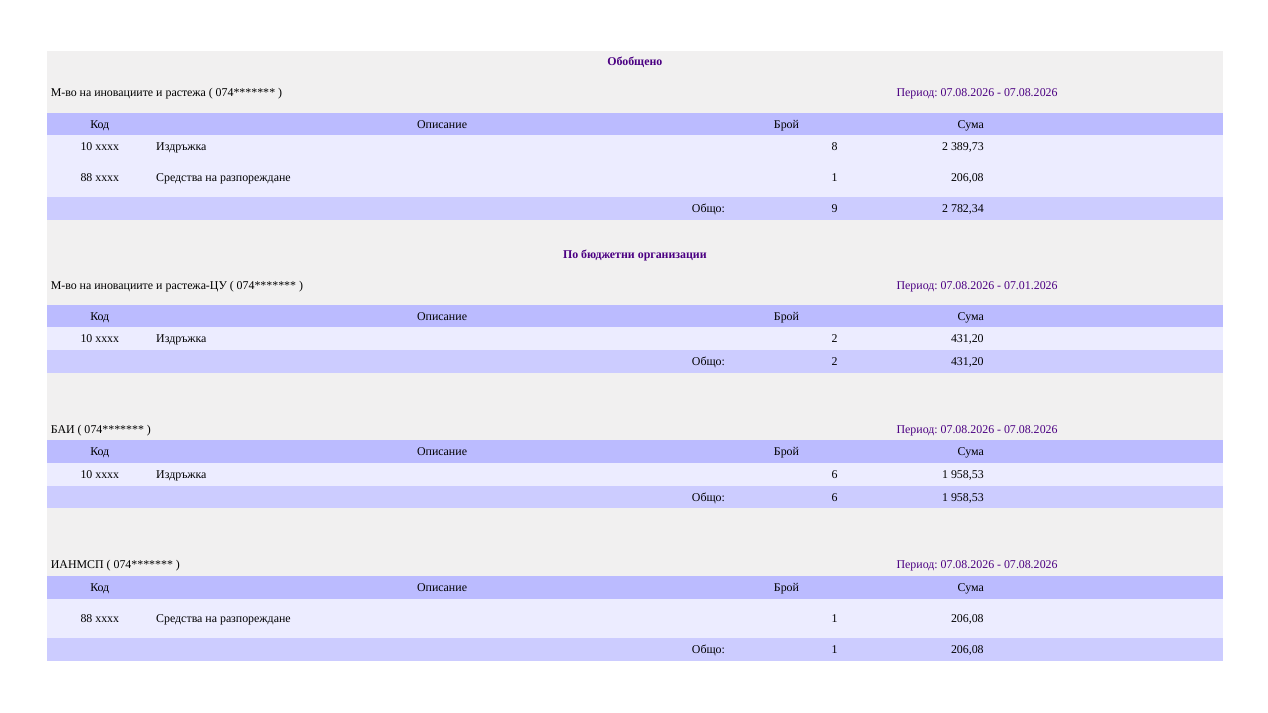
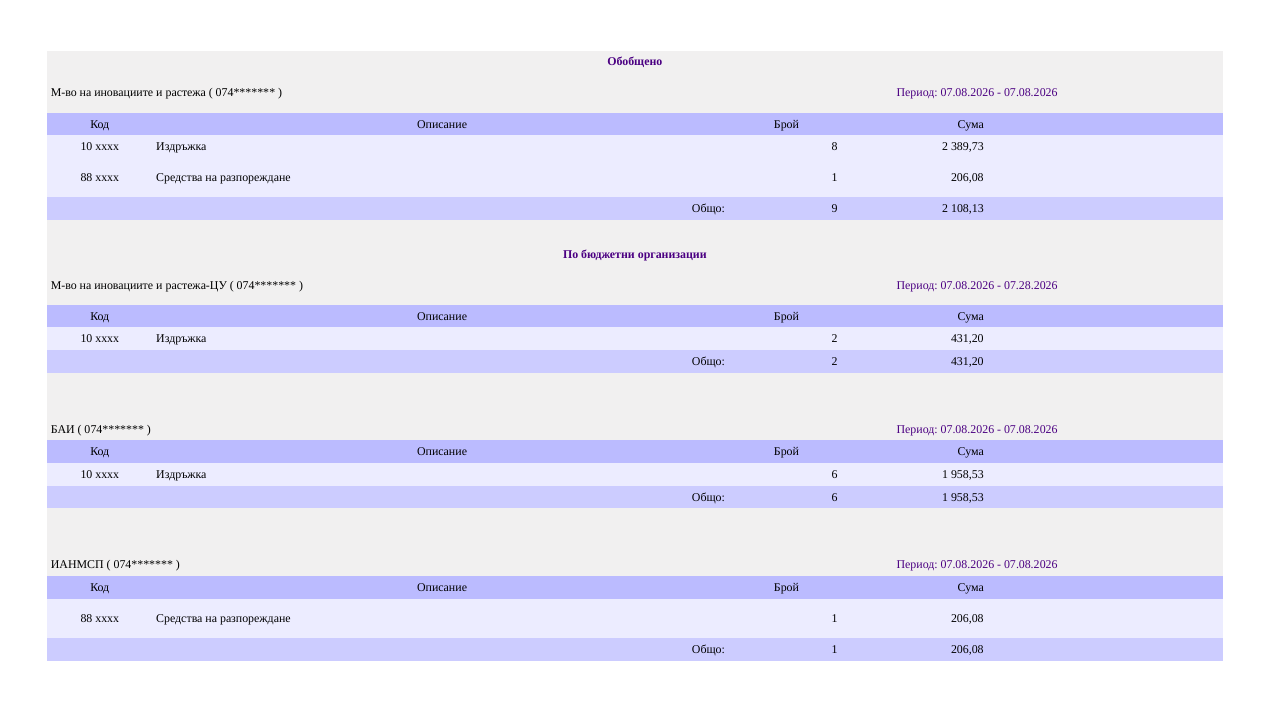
782,34: 782,34 -> 108,13 (967, 209)
07.01.2026: 07.01.2026 -> 07.28.2026 (1031, 285)
